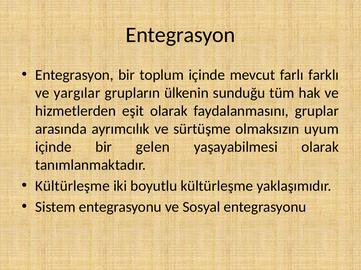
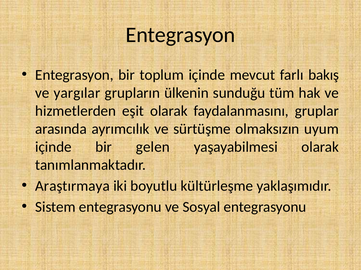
farklı: farklı -> bakış (324, 75)
Kültürleşme: Kültürleşme -> Araştırmaya (73, 186)
